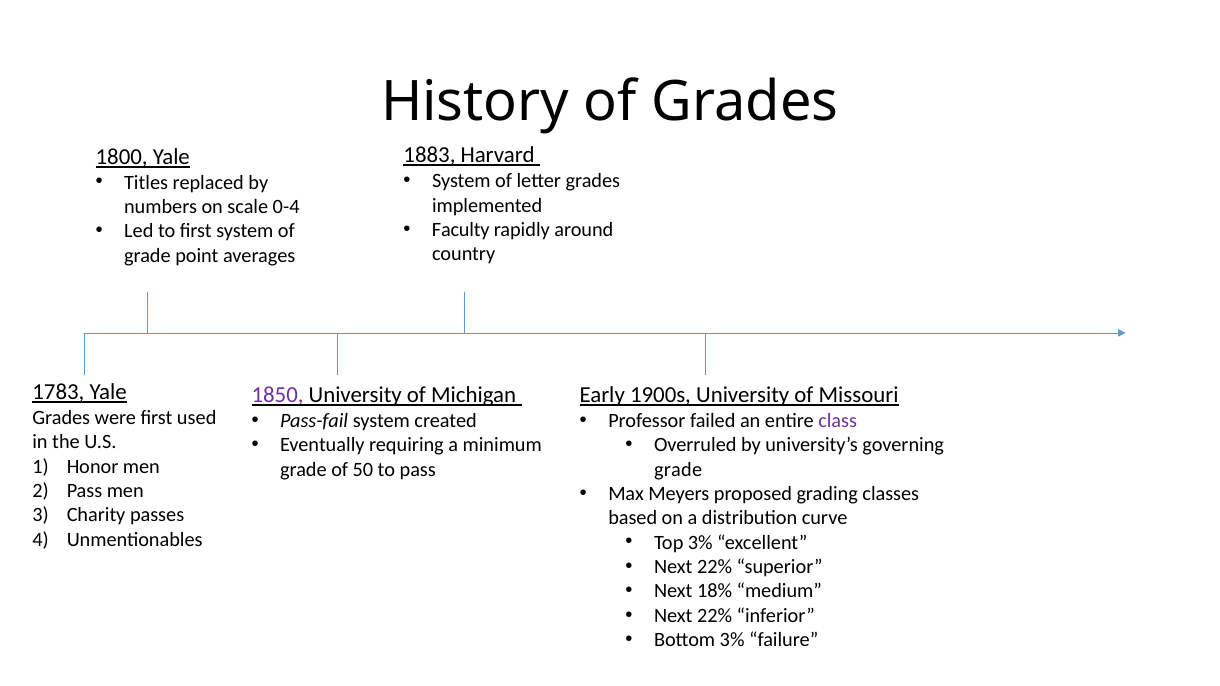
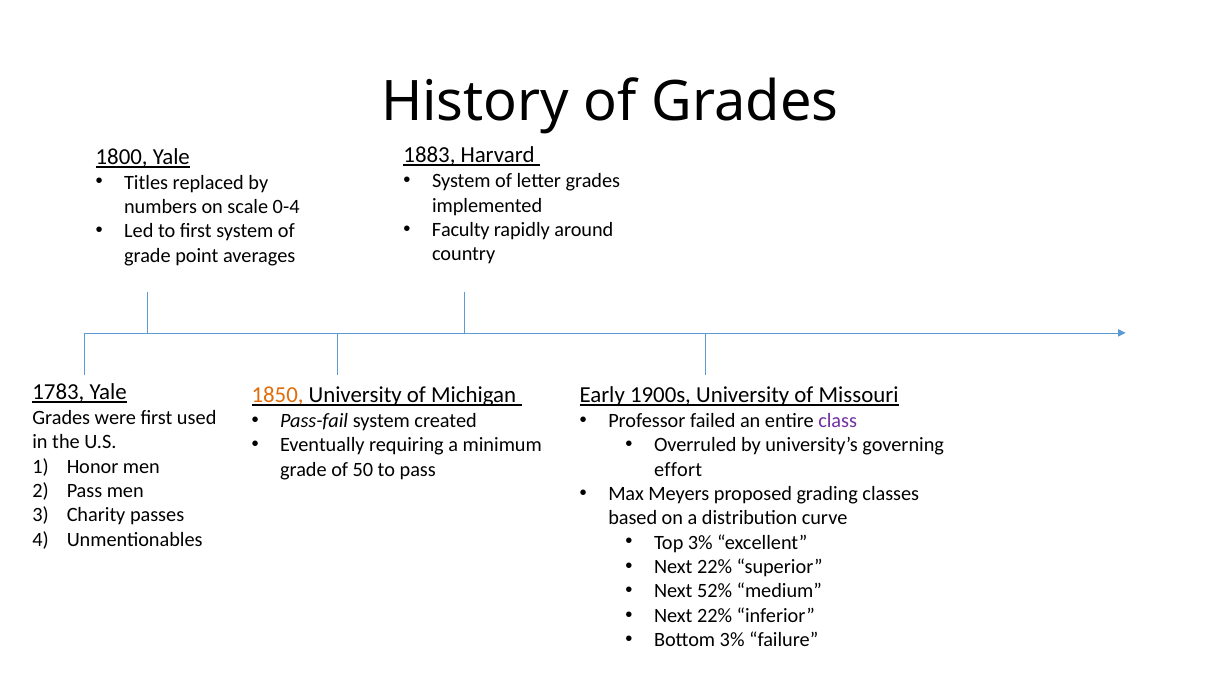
1850 colour: purple -> orange (278, 395)
grade: grade -> effort (678, 469)
18%: 18% -> 52% (715, 591)
